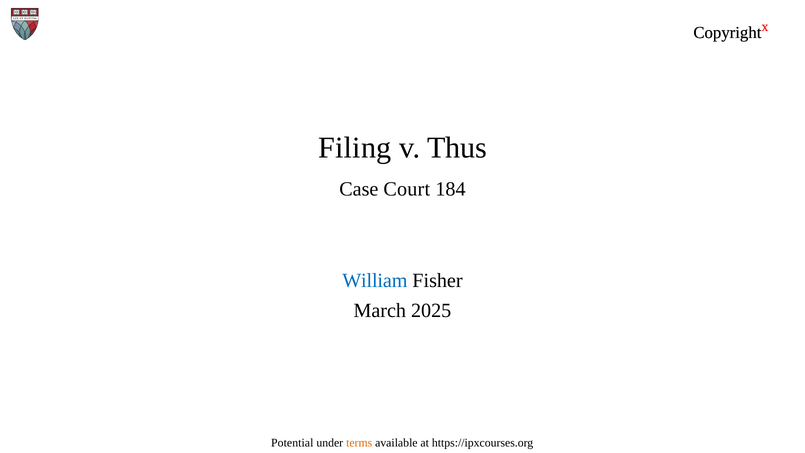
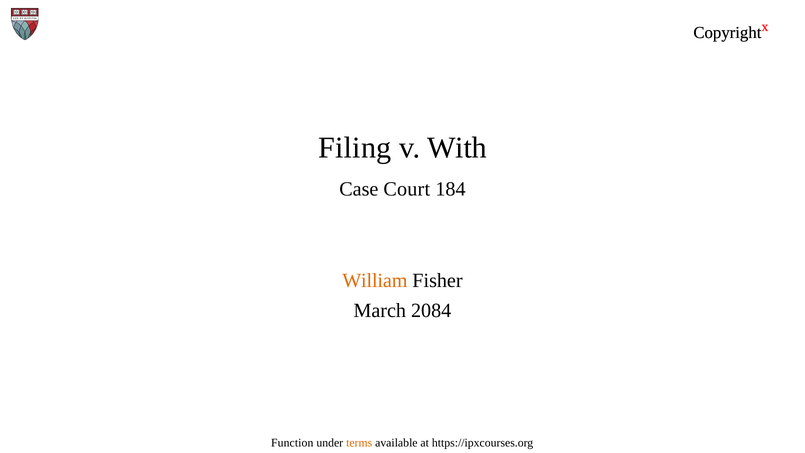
Thus: Thus -> With (457, 148)
William colour: blue -> orange (375, 280)
2025: 2025 -> 2084 (431, 310)
Potential: Potential -> Function (292, 443)
